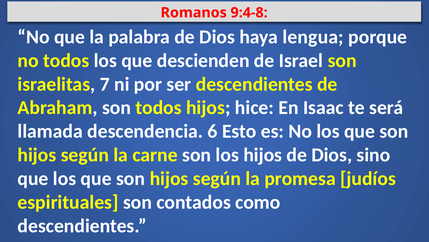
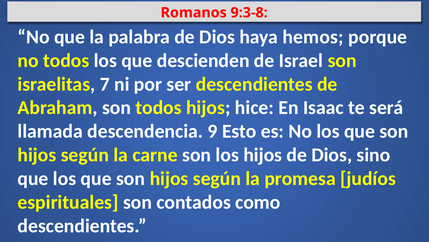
9:4-8: 9:4-8 -> 9:3-8 (249, 13)
lengua: lengua -> hemos (313, 37)
6: 6 -> 9 (213, 131)
